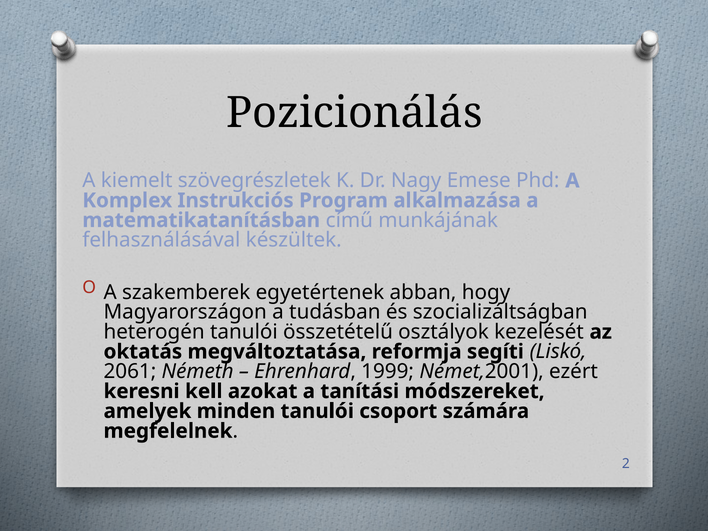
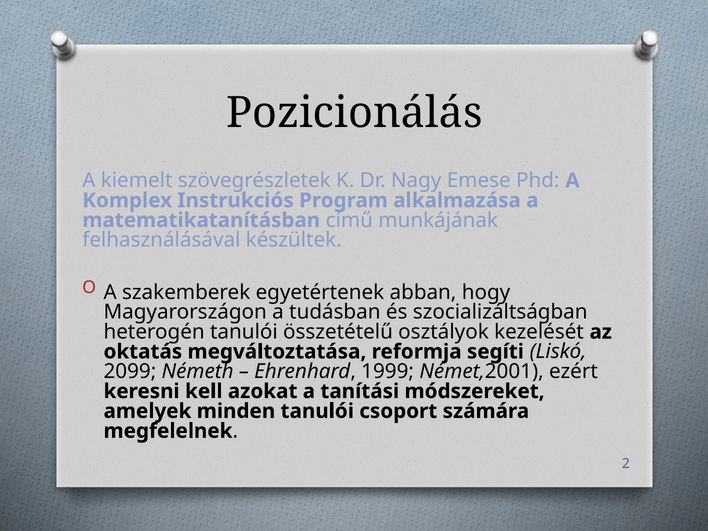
2061: 2061 -> 2099 (130, 371)
